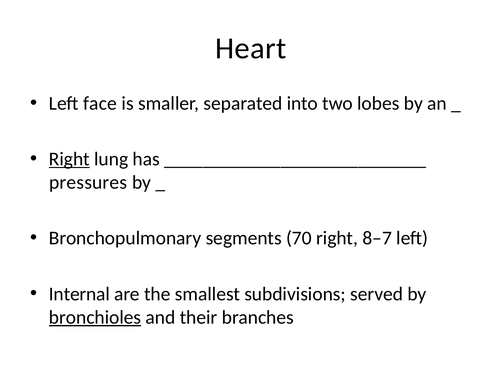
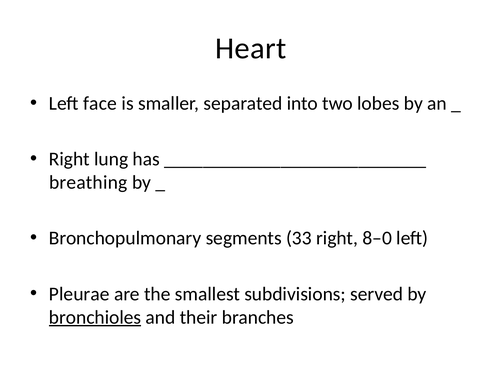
Right underline: present -> none (69, 159)
pressures: pressures -> breathing (88, 183)
70: 70 -> 33 (299, 239)
8–7: 8–7 -> 8–0 (377, 239)
Internal: Internal -> Pleurae (79, 294)
